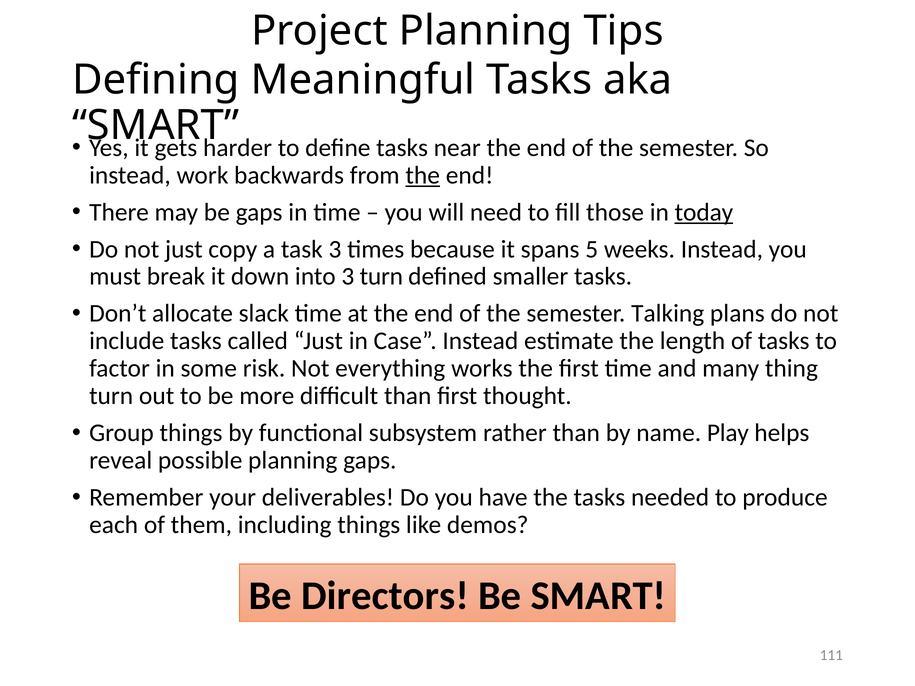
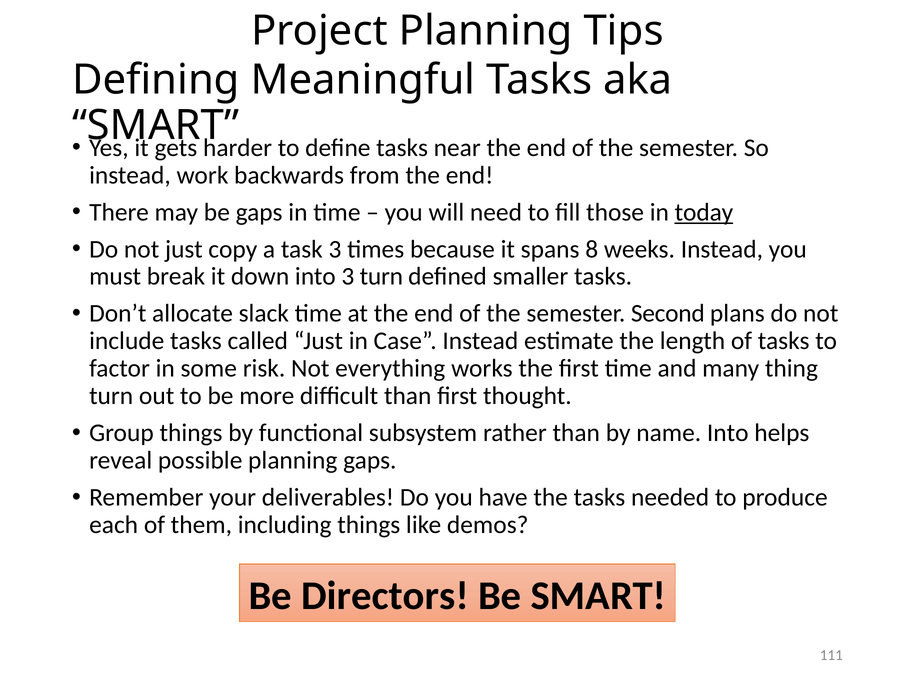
the underline: present -> none (423, 175)
5: 5 -> 8 (592, 249)
Talking: Talking -> Second (668, 314)
name Play: Play -> Into (728, 433)
